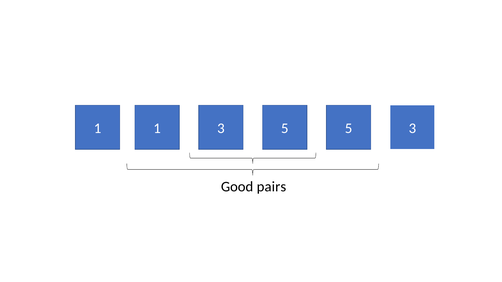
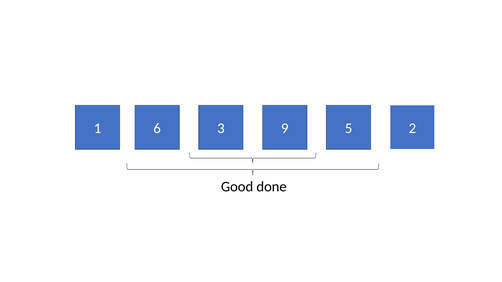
1 1: 1 -> 6 (157, 128)
3 5: 5 -> 9 (285, 128)
5 3: 3 -> 2 (412, 128)
pairs: pairs -> done (272, 187)
